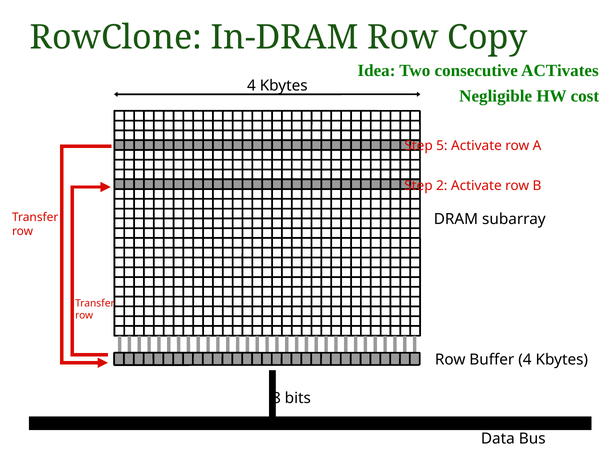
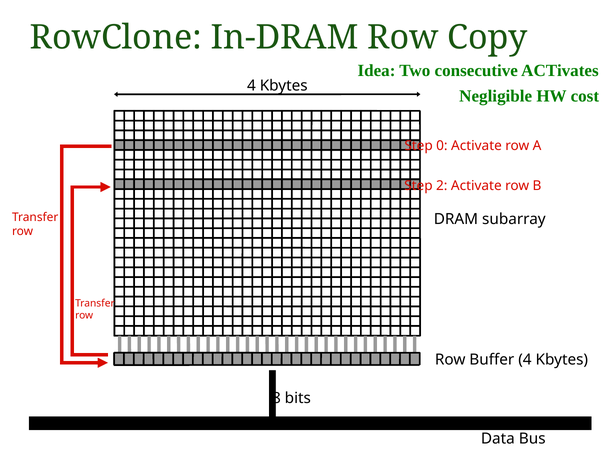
5: 5 -> 0 (442, 146)
